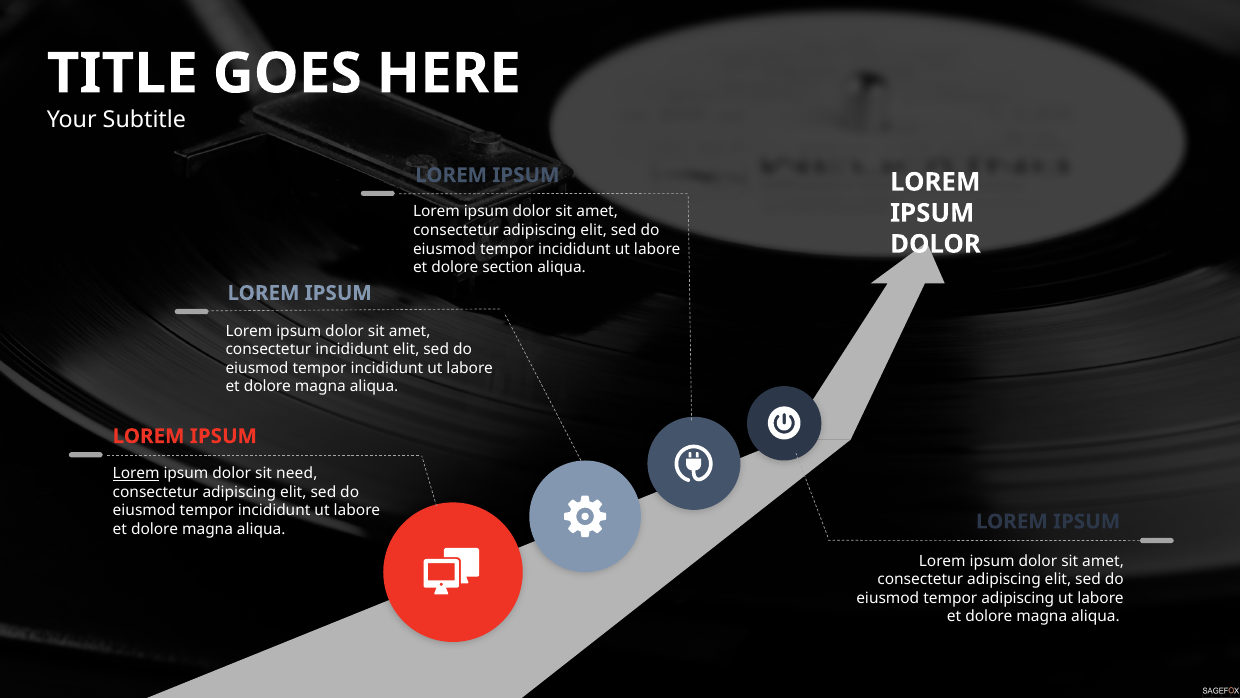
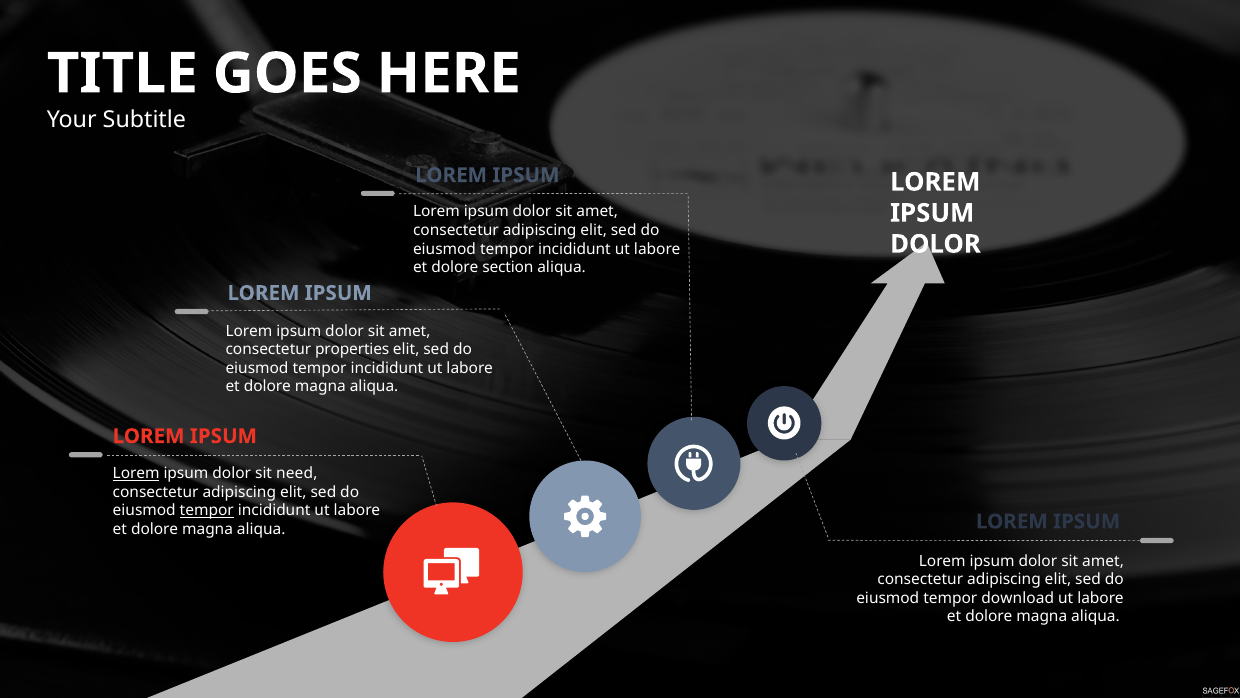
consectetur incididunt: incididunt -> properties (352, 349)
tempor underline: none -> present (207, 510)
tempor adipiscing: adipiscing -> download (1018, 598)
